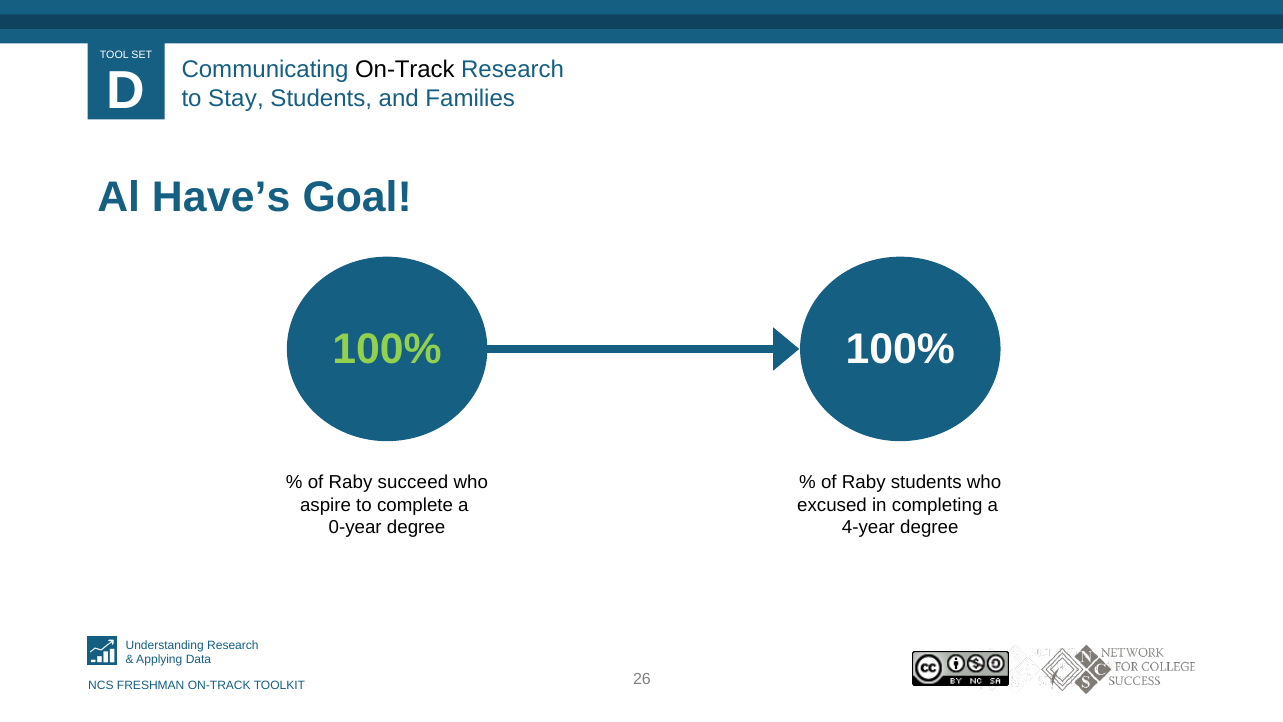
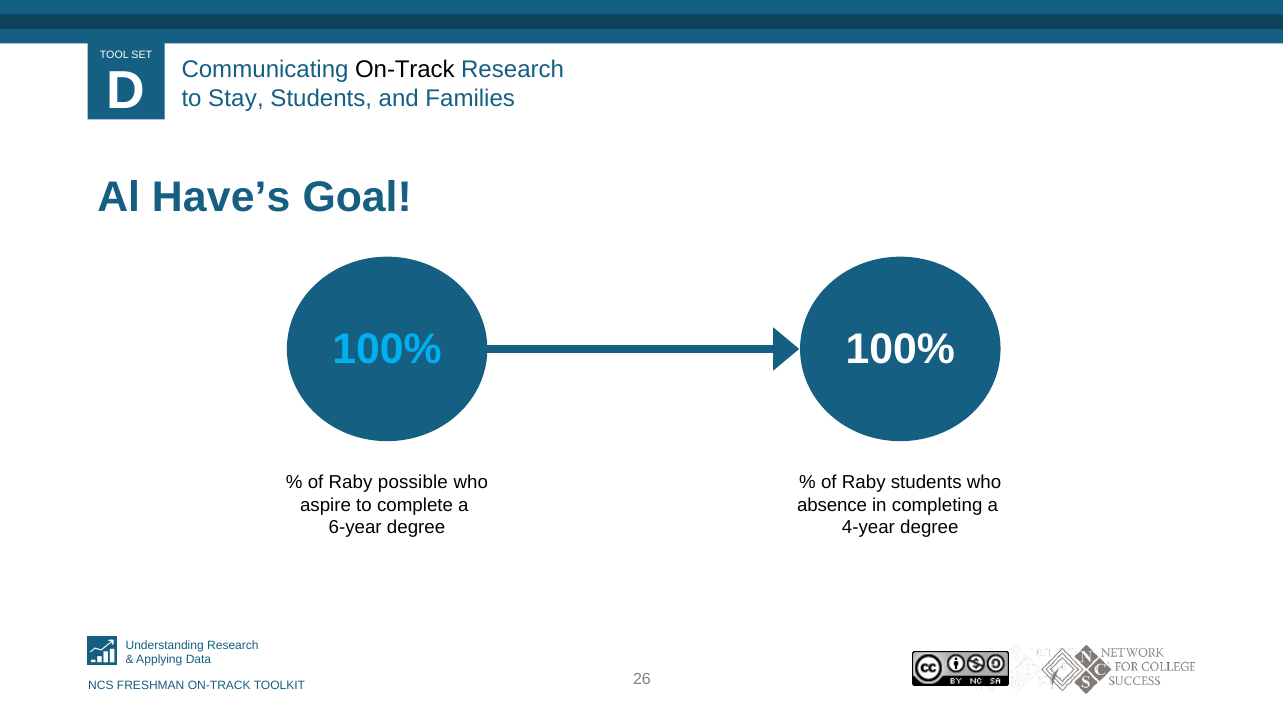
100% colour: light green -> light blue (387, 349)
succeed: succeed -> possible (413, 482)
excused: excused -> absence (832, 505)
0-year: 0-year -> 6-year (355, 527)
